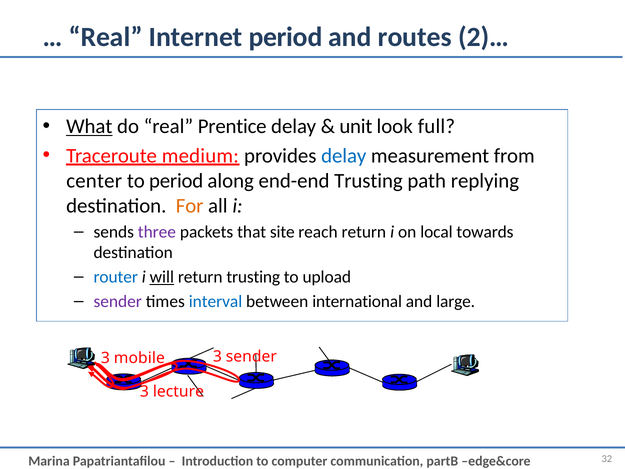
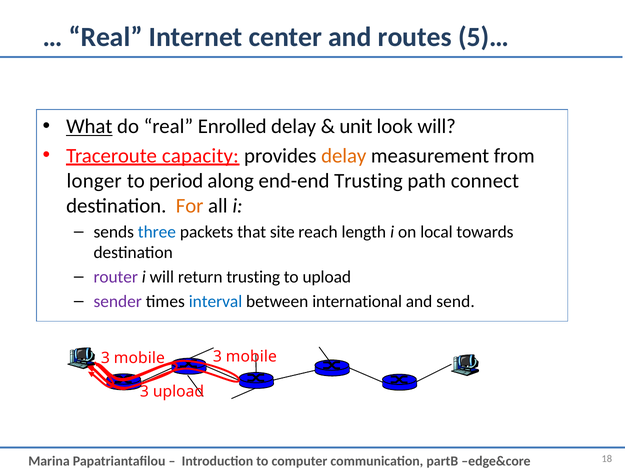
Internet period: period -> center (285, 37)
2)…: 2)… -> 5)… (484, 37)
Prentice: Prentice -> Enrolled (232, 126)
look full: full -> will (437, 126)
medium: medium -> capacity (200, 156)
delay colour: blue -> orange (344, 156)
center: center -> longer (94, 181)
replying: replying -> connect (485, 181)
three colour: purple -> blue (157, 232)
reach return: return -> length (364, 232)
router colour: blue -> purple (116, 277)
will underline: present -> none (162, 277)
large: large -> send (456, 301)
sender: sender -> mobile (251, 356)
3 lecture: lecture -> upload (178, 391)
32: 32 -> 18 (607, 459)
